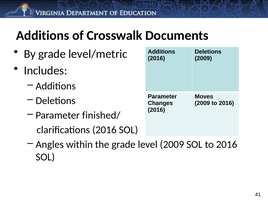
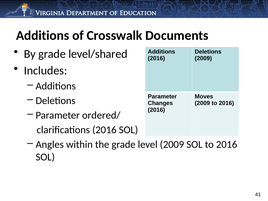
level/metric: level/metric -> level/shared (98, 54)
finished/: finished/ -> ordered/ (101, 115)
